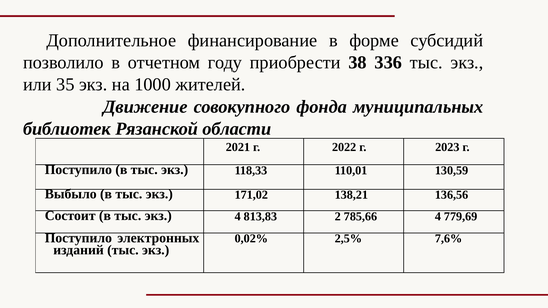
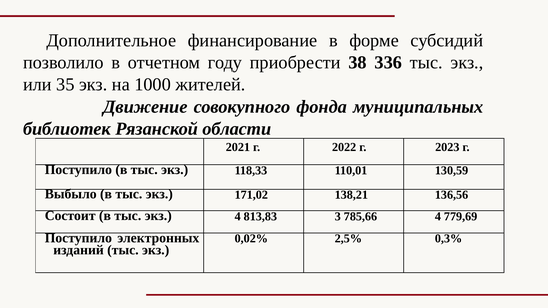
2: 2 -> 3 (338, 217)
7,6%: 7,6% -> 0,3% (449, 239)
